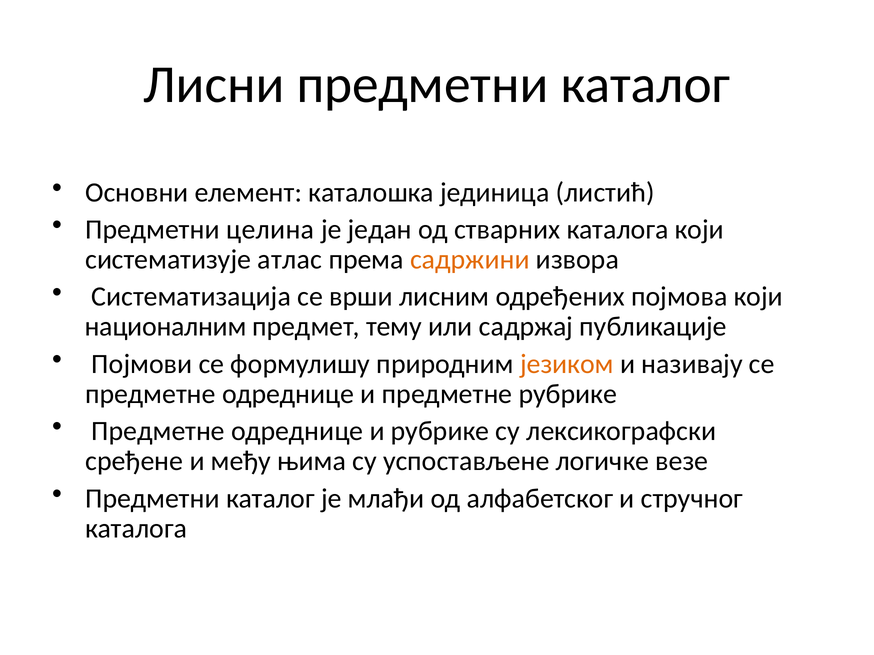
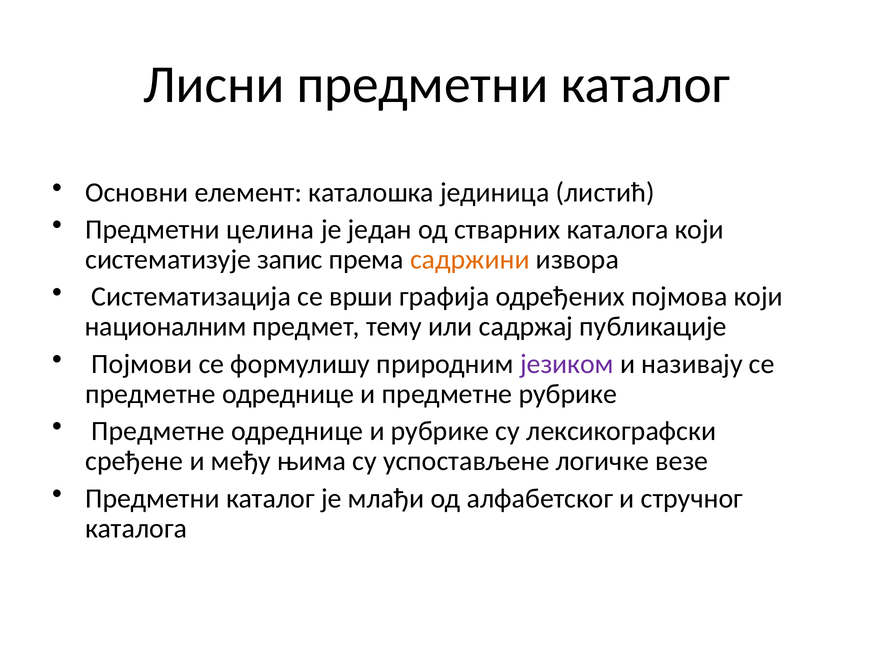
атлас: атлас -> запис (290, 260)
лисним: лисним -> графија (444, 297)
језиком colour: orange -> purple (567, 364)
